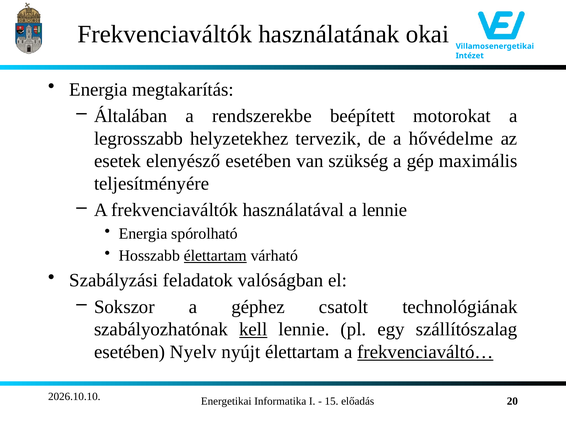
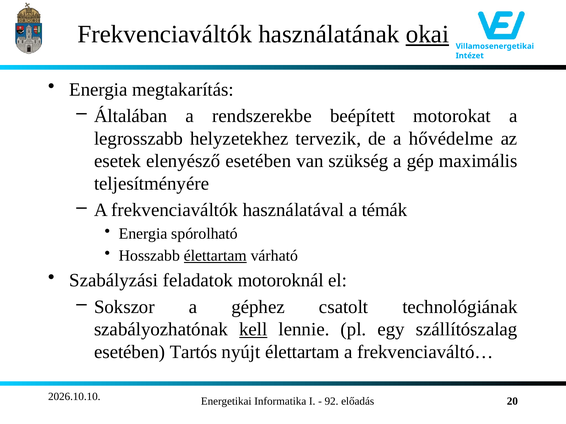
okai underline: none -> present (427, 34)
a lennie: lennie -> témák (385, 210)
valóságban: valóságban -> motoroknál (281, 281)
Nyelv: Nyelv -> Tartós (194, 352)
frekvenciaváltó… underline: present -> none (425, 352)
15: 15 -> 92 (331, 402)
